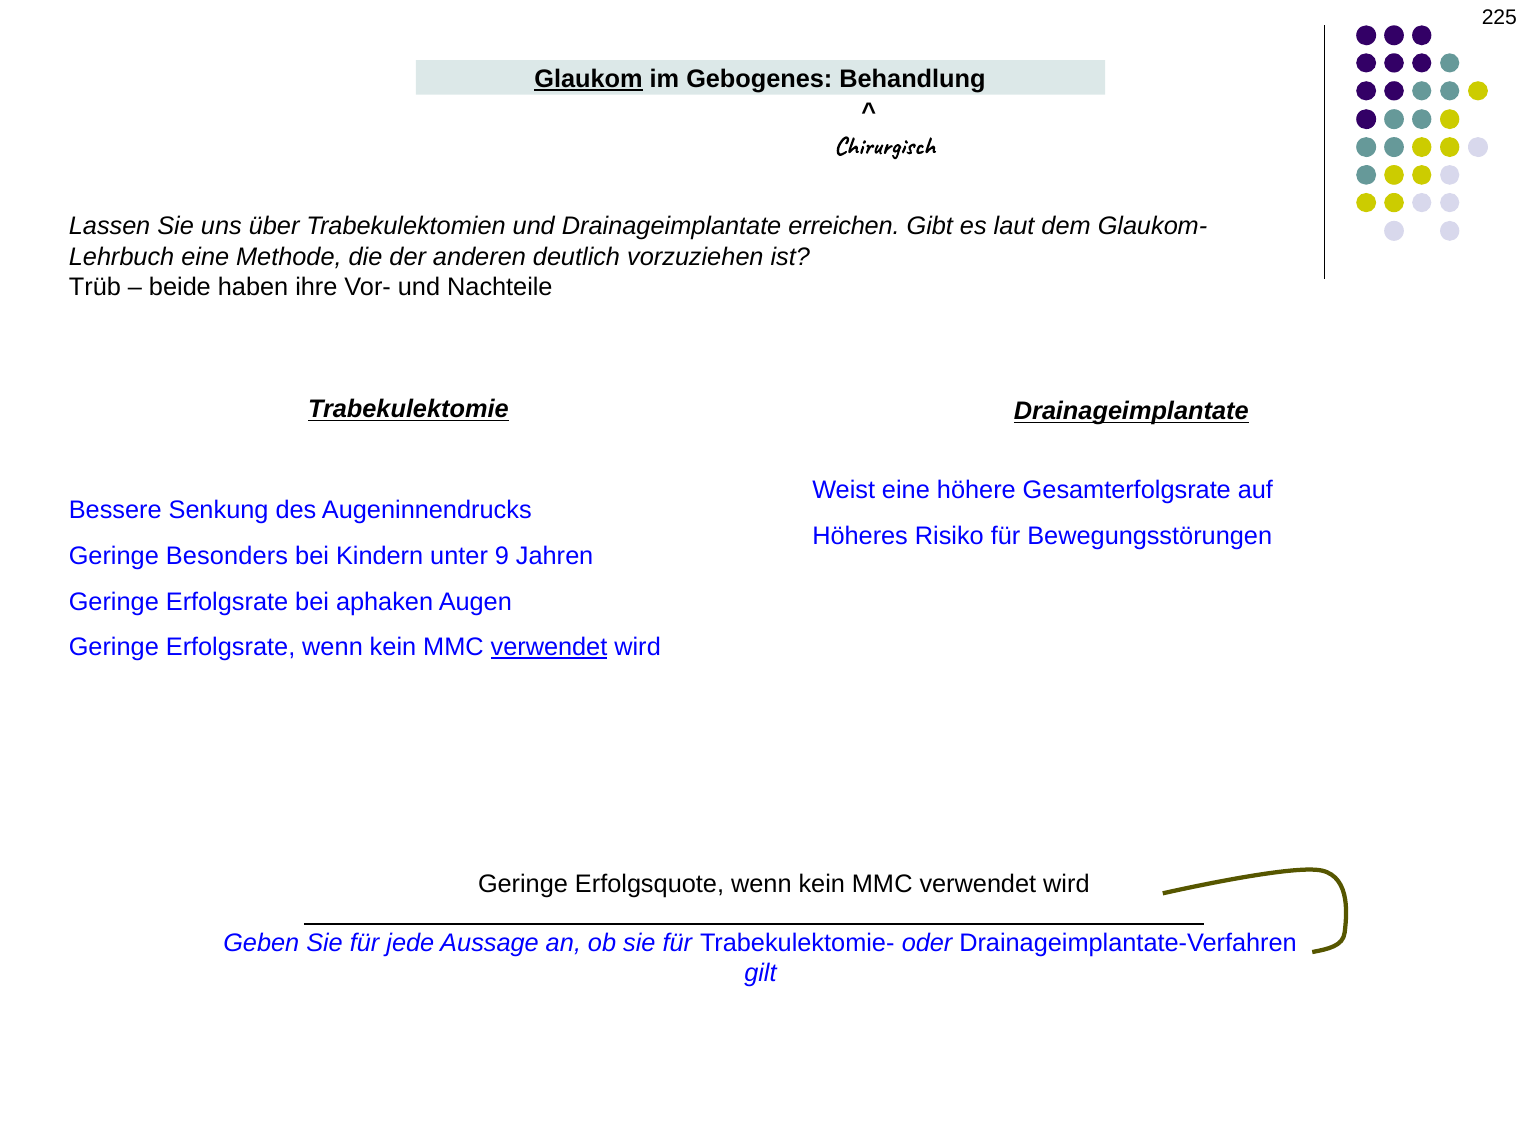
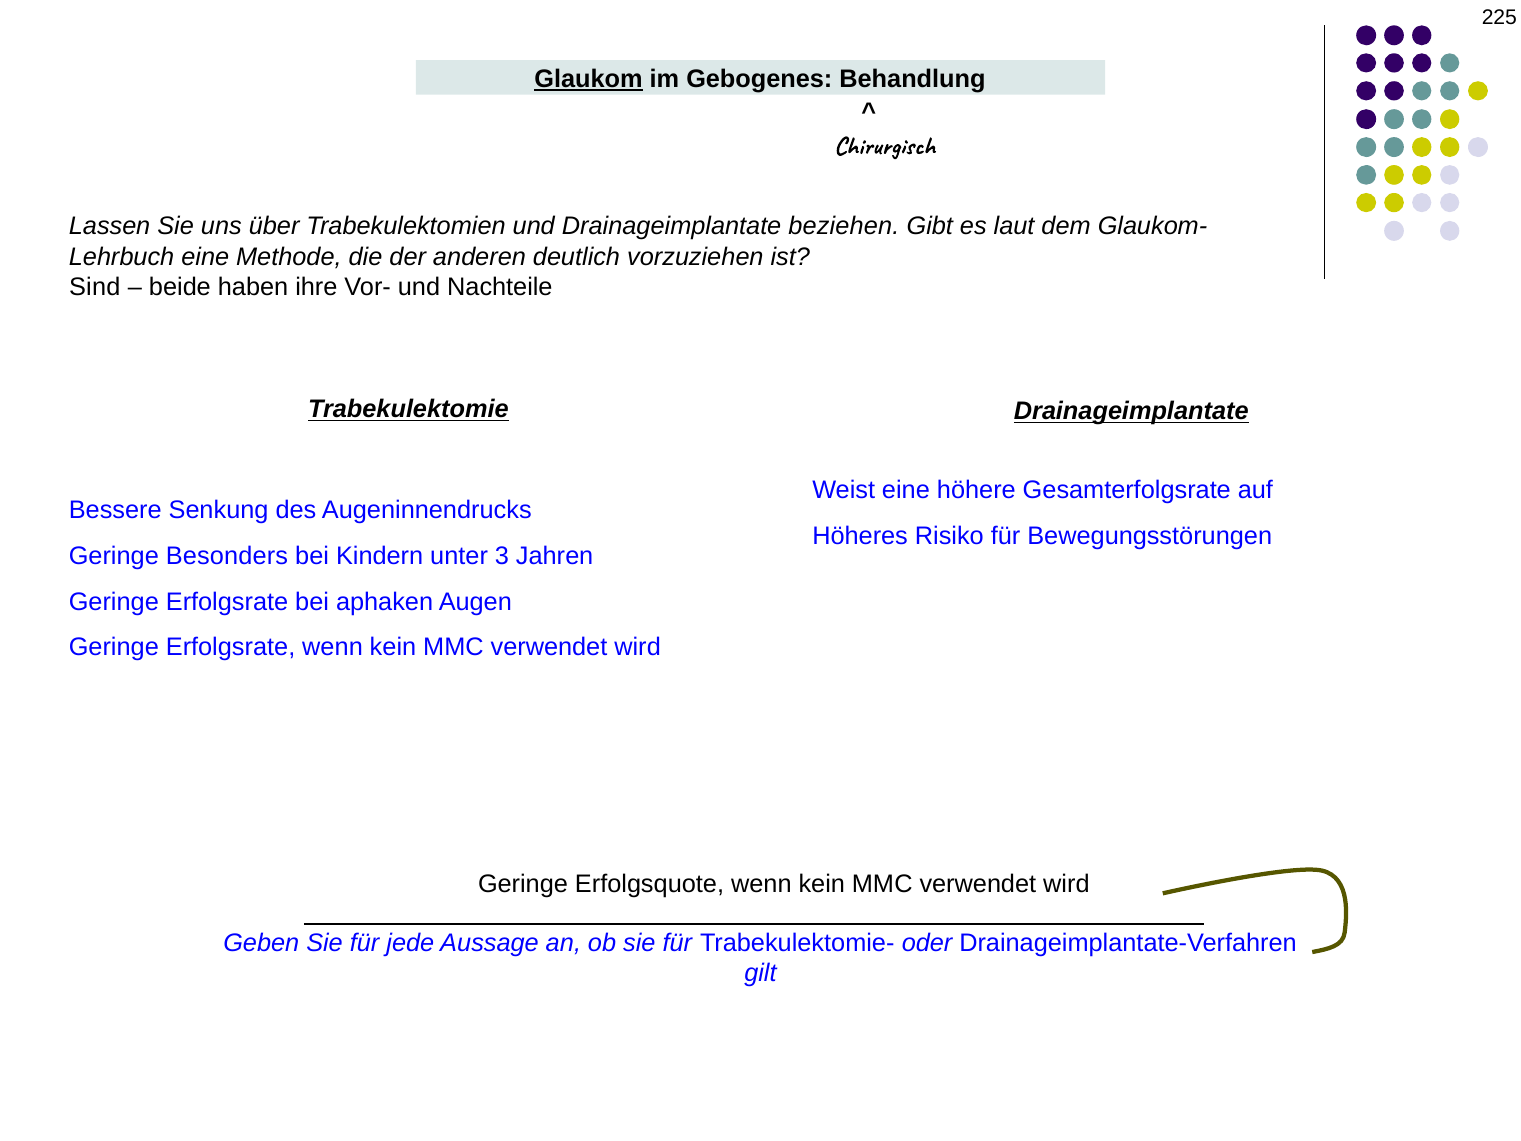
erreichen: erreichen -> beziehen (844, 227)
Trüb: Trüb -> Sind (95, 287)
9: 9 -> 3 (502, 556)
verwendet underline: present -> none (549, 647)
